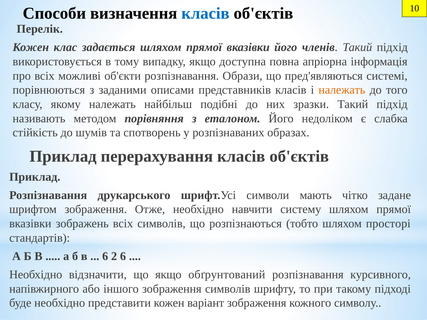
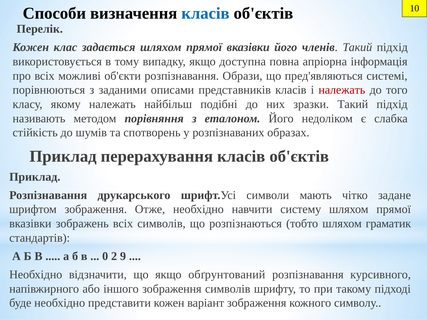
належать colour: orange -> red (342, 90)
просторі: просторі -> граматик (388, 224)
6: 6 -> 0 (105, 256)
2 6: 6 -> 9 (123, 256)
